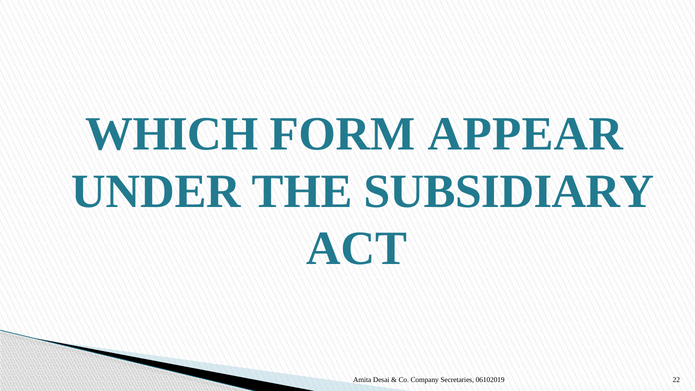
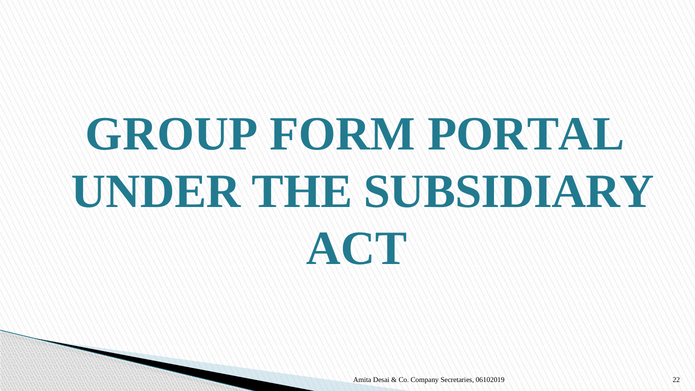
WHICH: WHICH -> GROUP (172, 134)
APPEAR: APPEAR -> PORTAL (526, 134)
